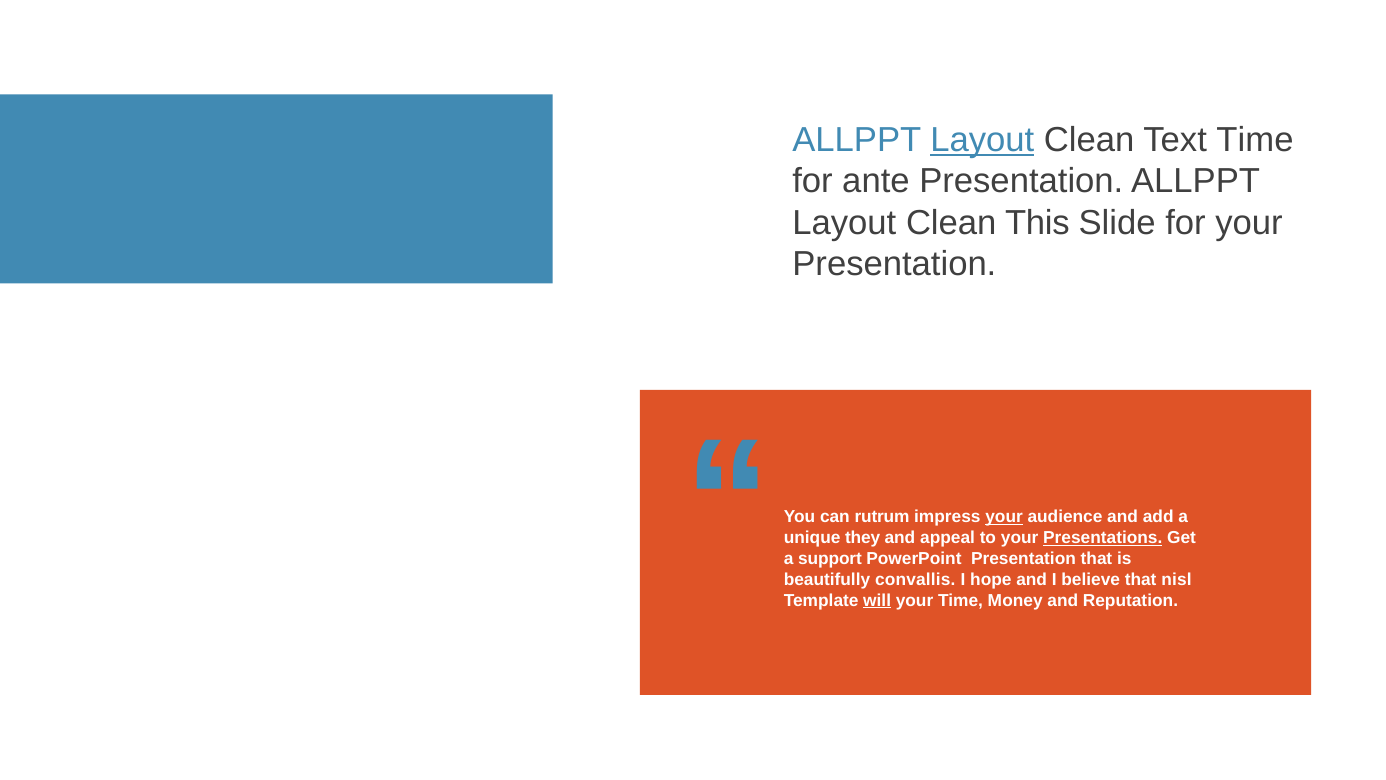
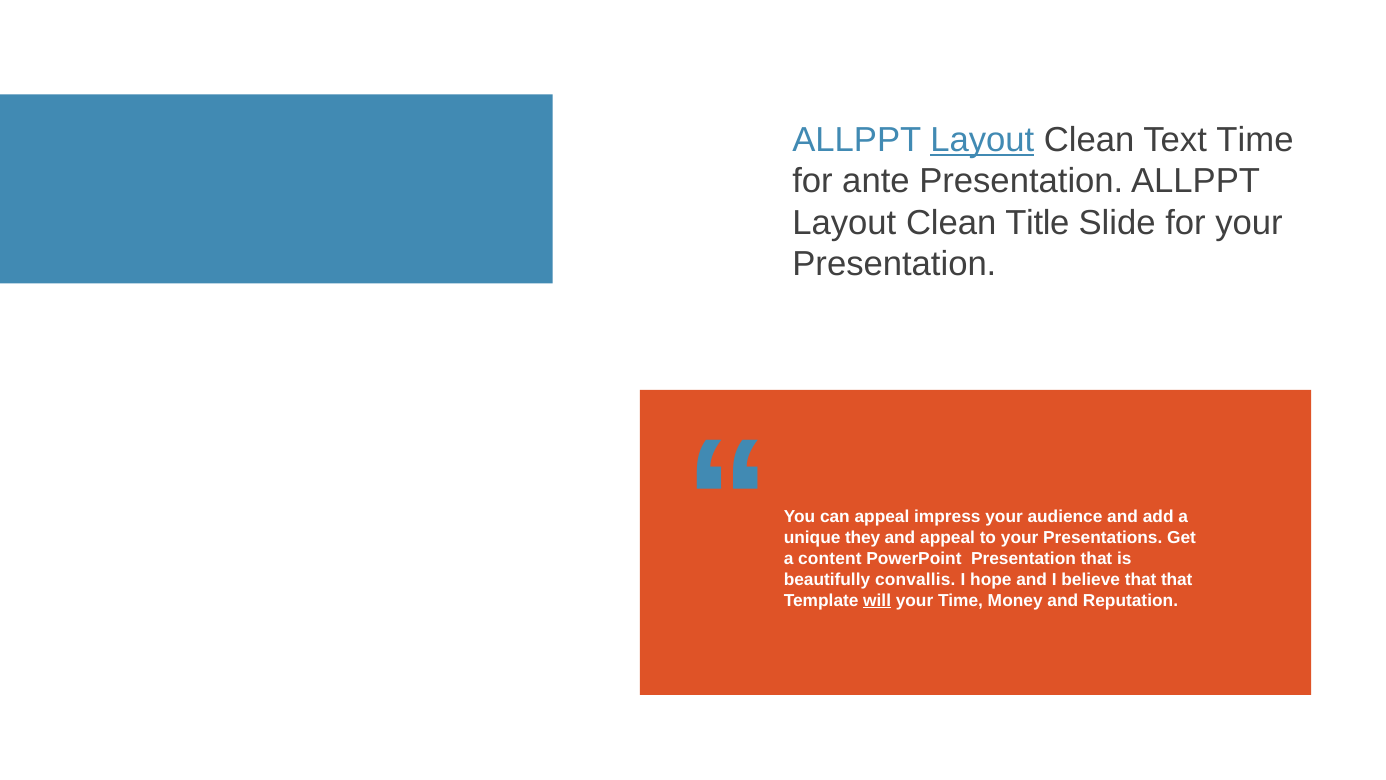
This: This -> Title (1037, 223)
can rutrum: rutrum -> appeal (882, 517)
your underline: present -> none (1004, 517)
Presentations underline: present -> none (1103, 538)
support: support -> content (830, 558)
that nisl: nisl -> that (1177, 579)
